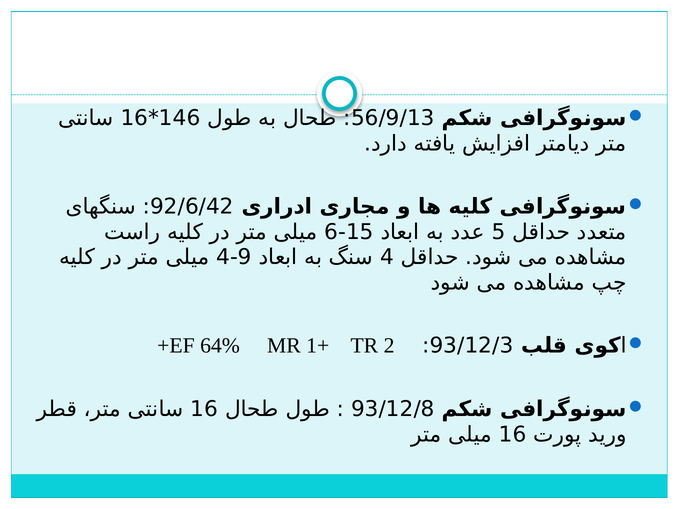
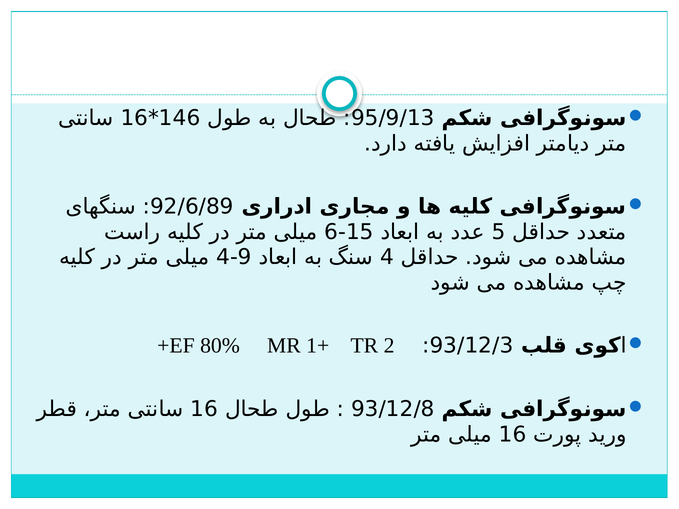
56/9/13: 56/9/13 -> 95/9/13 (393, 118)
92/6/42: 92/6/42 -> 92/6/89 (192, 207)
64%: 64% -> 80% (220, 346)
